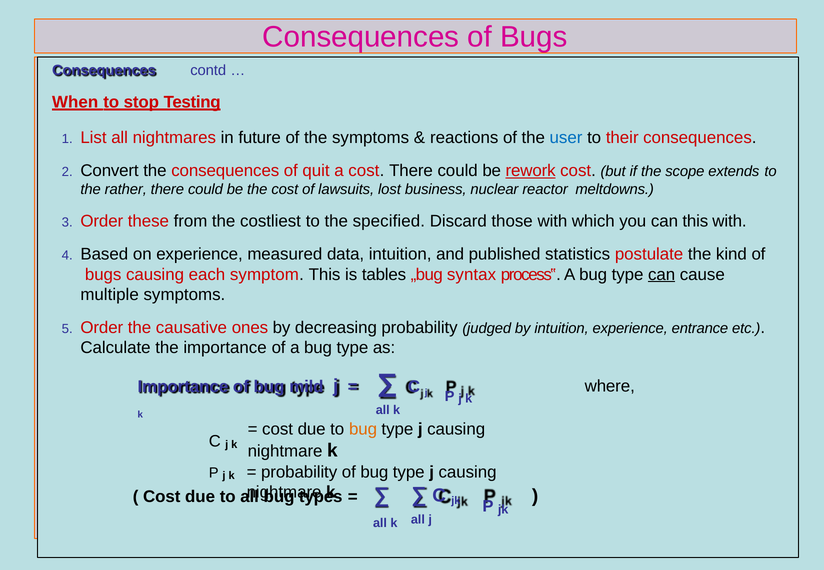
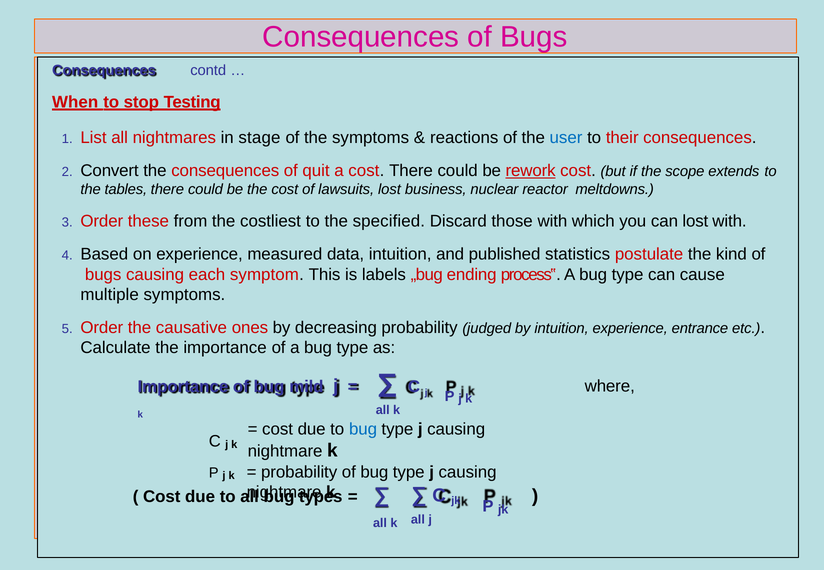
future: future -> stage (259, 138)
rather: rather -> tables (126, 190)
can this: this -> lost (695, 221)
tables: tables -> labels (384, 275)
syntax: syntax -> ending (472, 275)
can underline: present -> none (662, 275)
bug colour: orange -> blue (363, 429)
